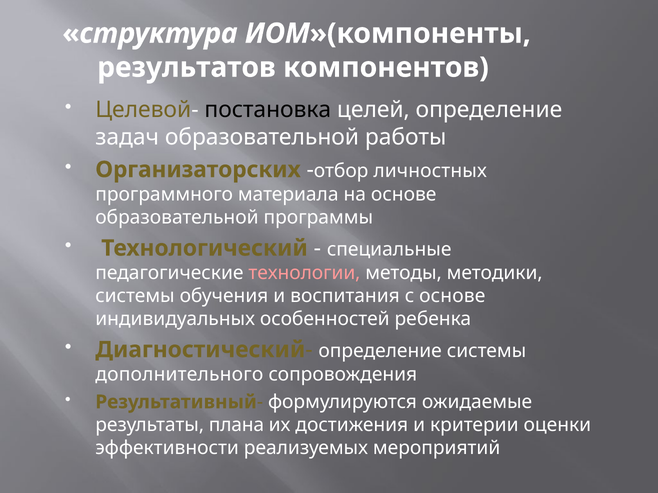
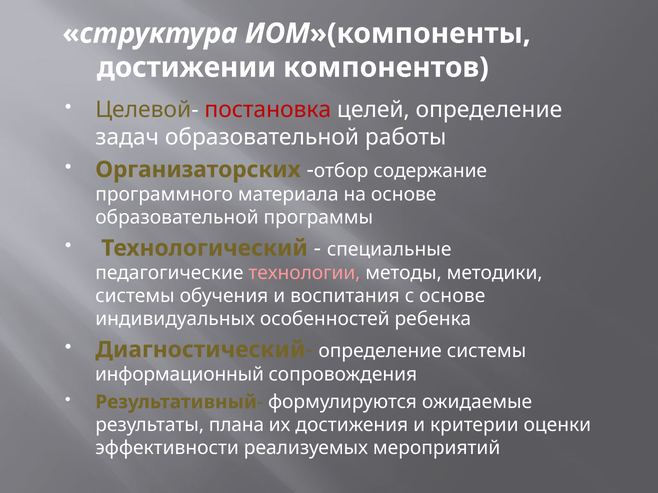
результатов: результатов -> достижении (187, 68)
постановка colour: black -> red (268, 110)
личностных: личностных -> содержание (430, 171)
дополнительного: дополнительного -> информационный (180, 375)
